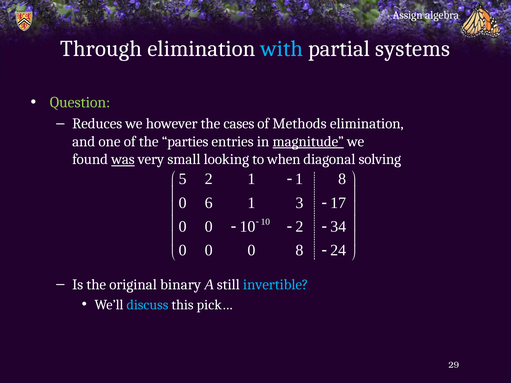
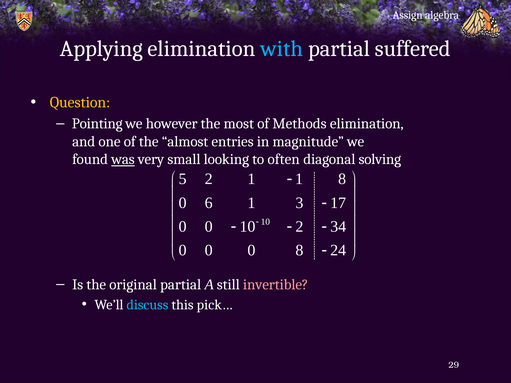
Through: Through -> Applying (101, 49)
systems: systems -> suffered (413, 49)
Question colour: light green -> yellow (80, 102)
Reduces: Reduces -> Pointing (97, 124)
cases: cases -> most (239, 124)
parties: parties -> almost (185, 142)
magnitude underline: present -> none (308, 142)
when: when -> often (284, 159)
original binary: binary -> partial (181, 285)
invertible colour: light blue -> pink (276, 285)
